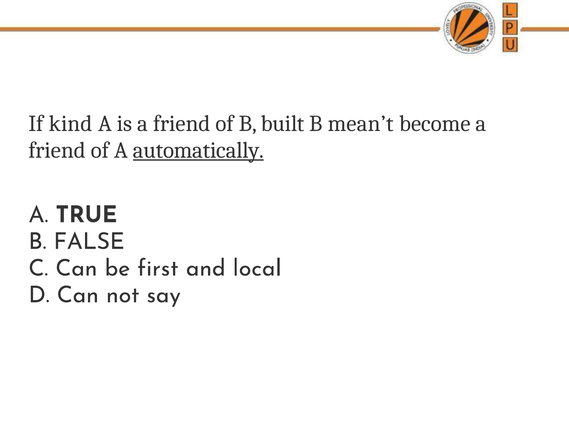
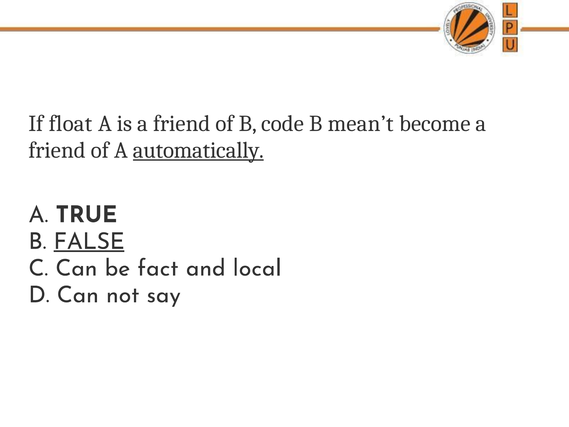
kind: kind -> float (71, 123)
built: built -> code (283, 123)
FALSE underline: none -> present (89, 241)
first: first -> fact (158, 268)
